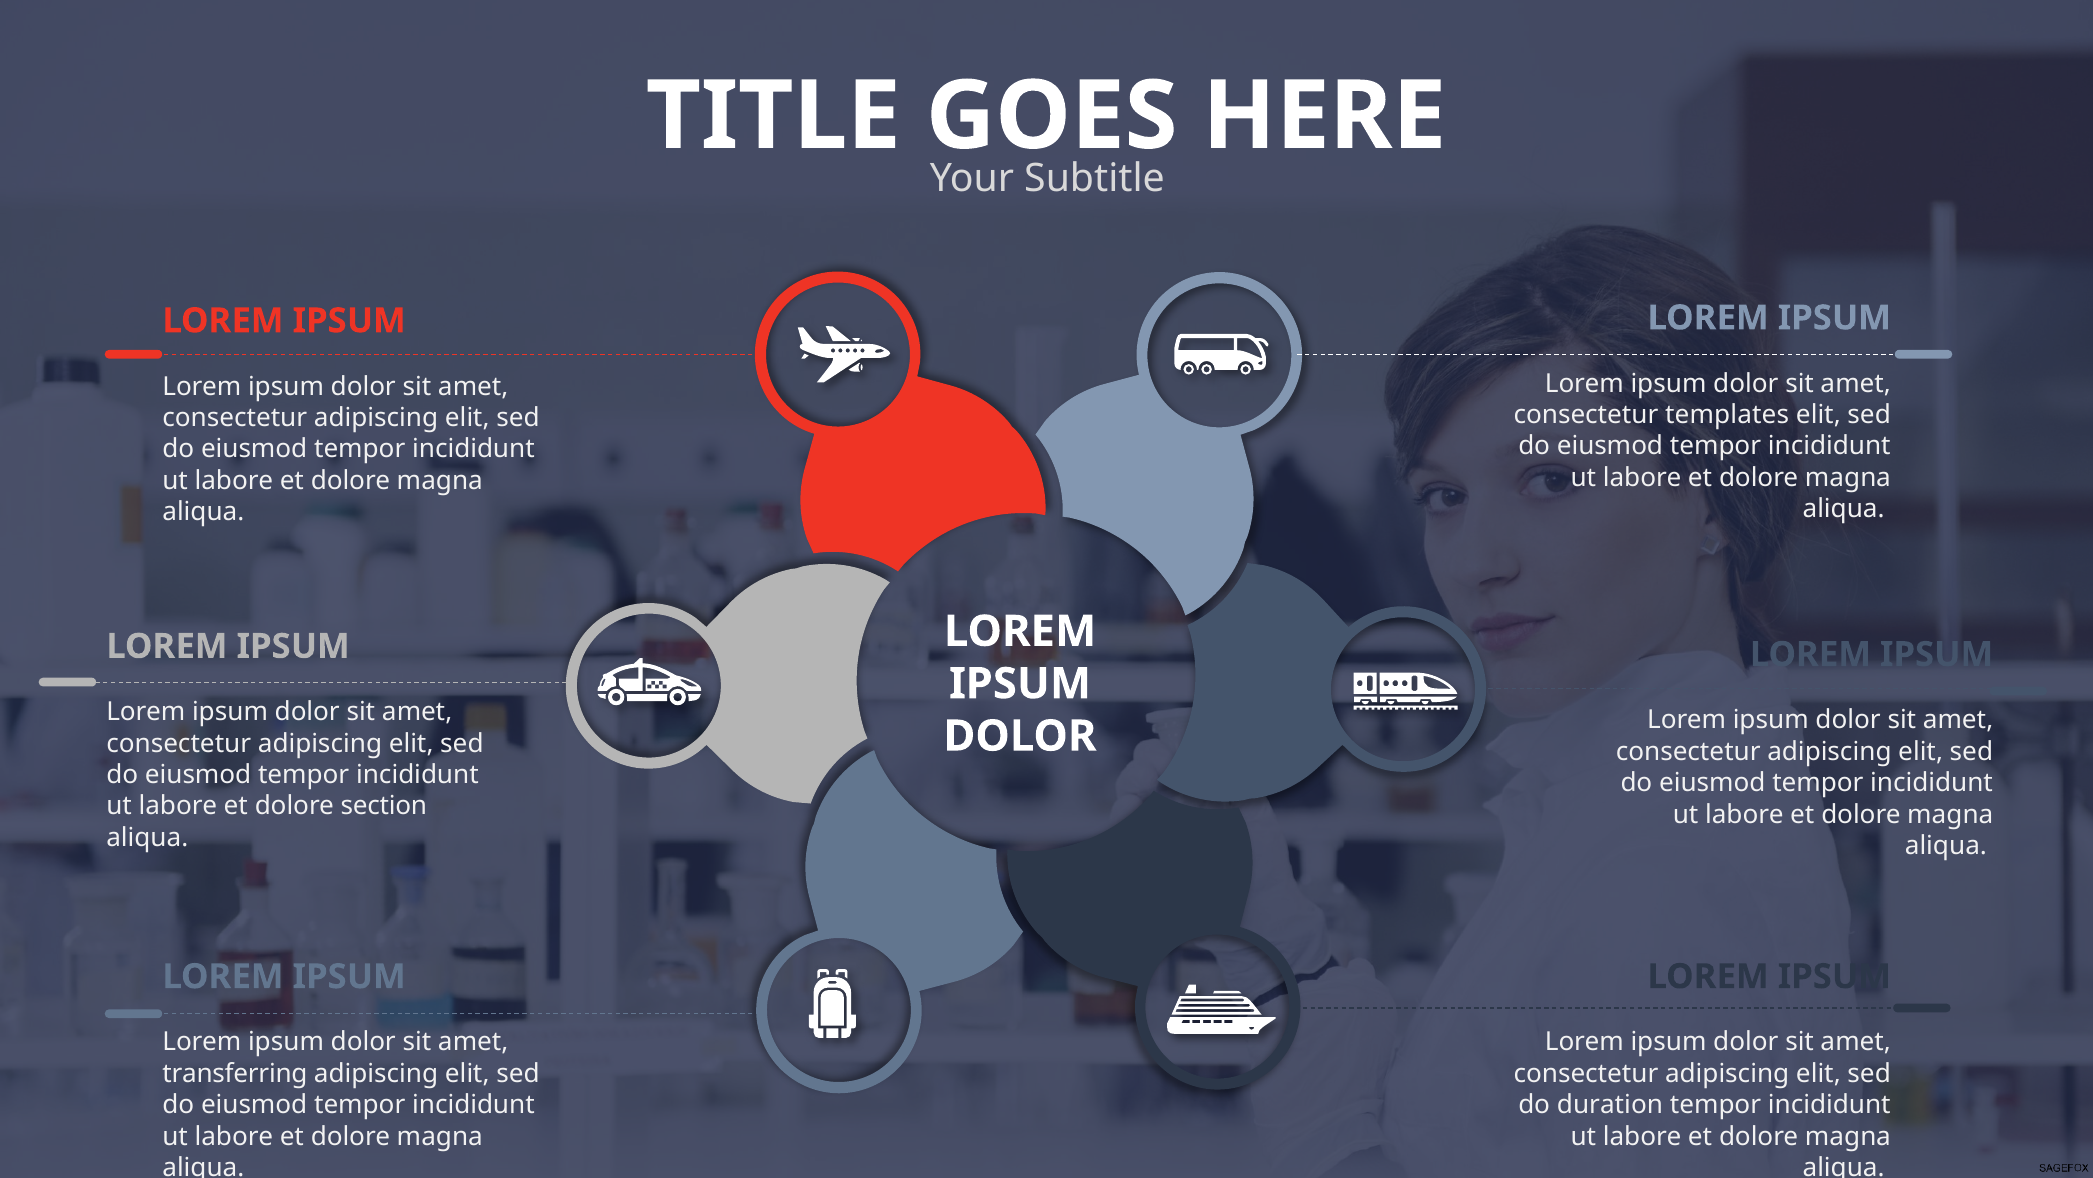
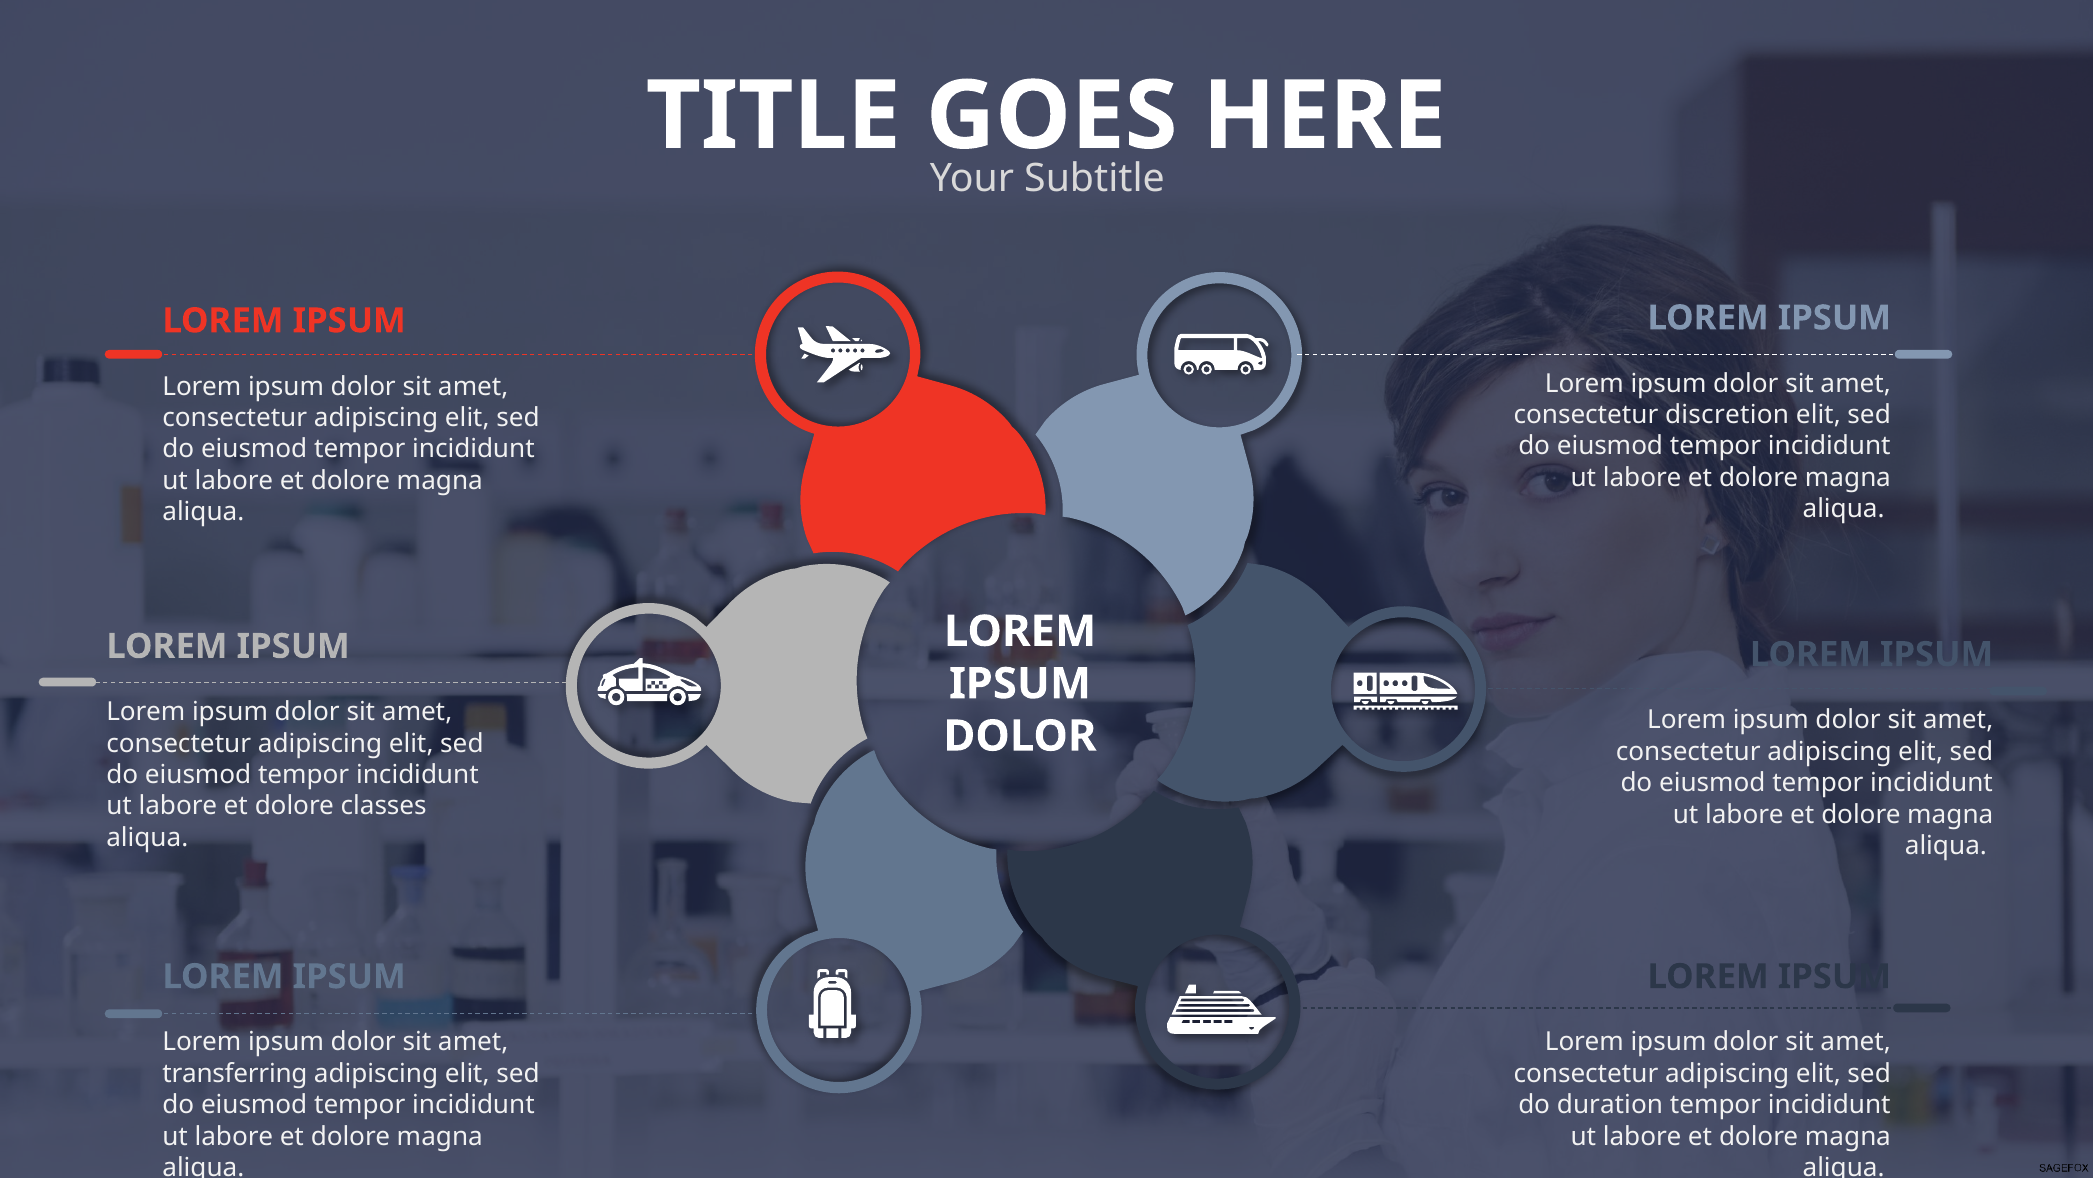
templates: templates -> discretion (1727, 415)
section: section -> classes (384, 806)
